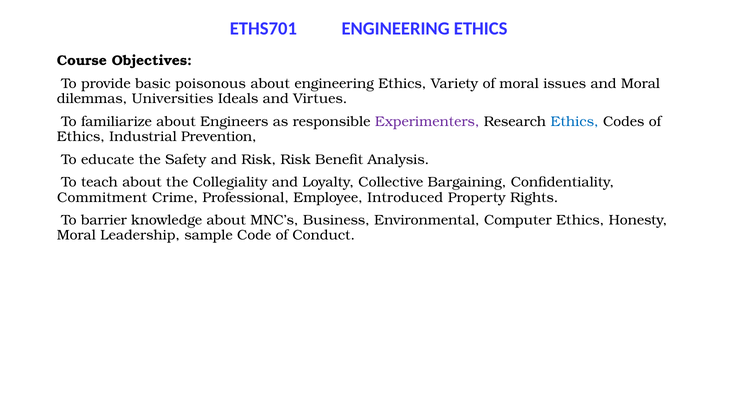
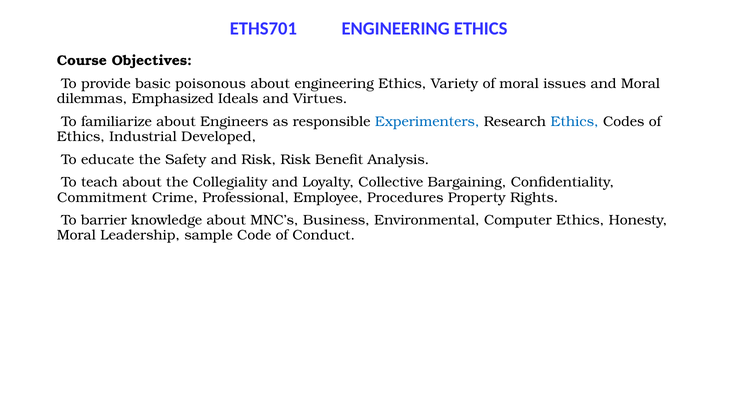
Universities: Universities -> Emphasized (173, 99)
Experimenters colour: purple -> blue (427, 122)
Prevention: Prevention -> Developed (219, 137)
Introduced: Introduced -> Procedures (405, 197)
